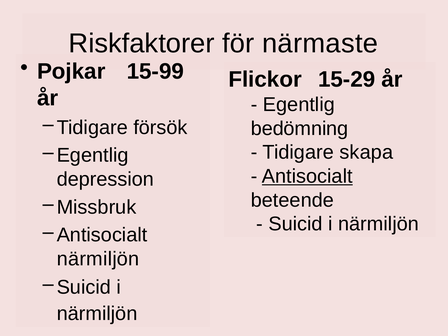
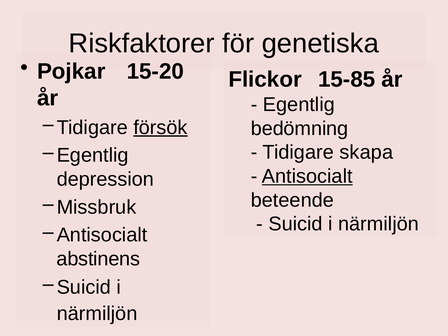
närmaste: närmaste -> genetiska (320, 43)
15-99: 15-99 -> 15-20 (155, 71)
15-29: 15-29 -> 15-85 (347, 79)
försök underline: none -> present (160, 127)
närmiljön: närmiljön -> abstinens (98, 259)
